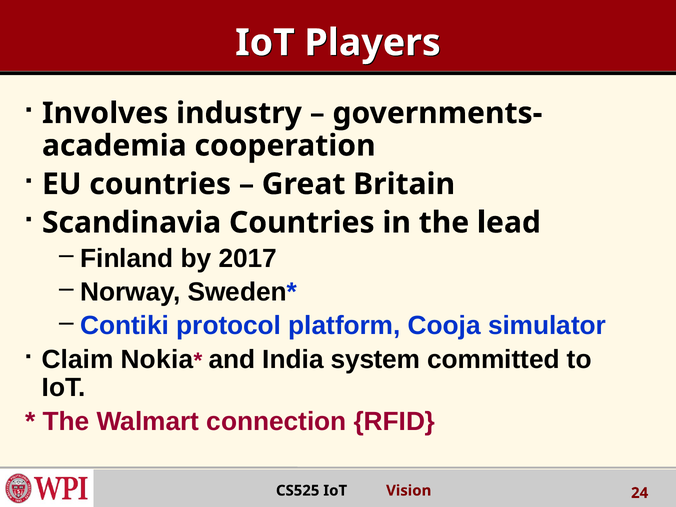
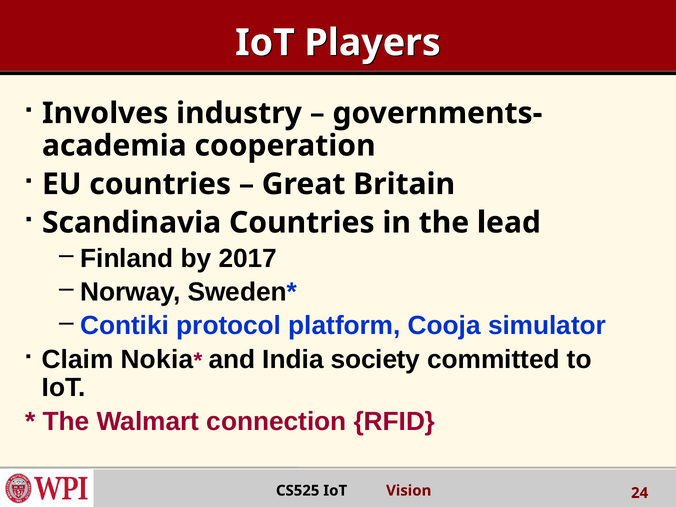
system: system -> society (375, 359)
